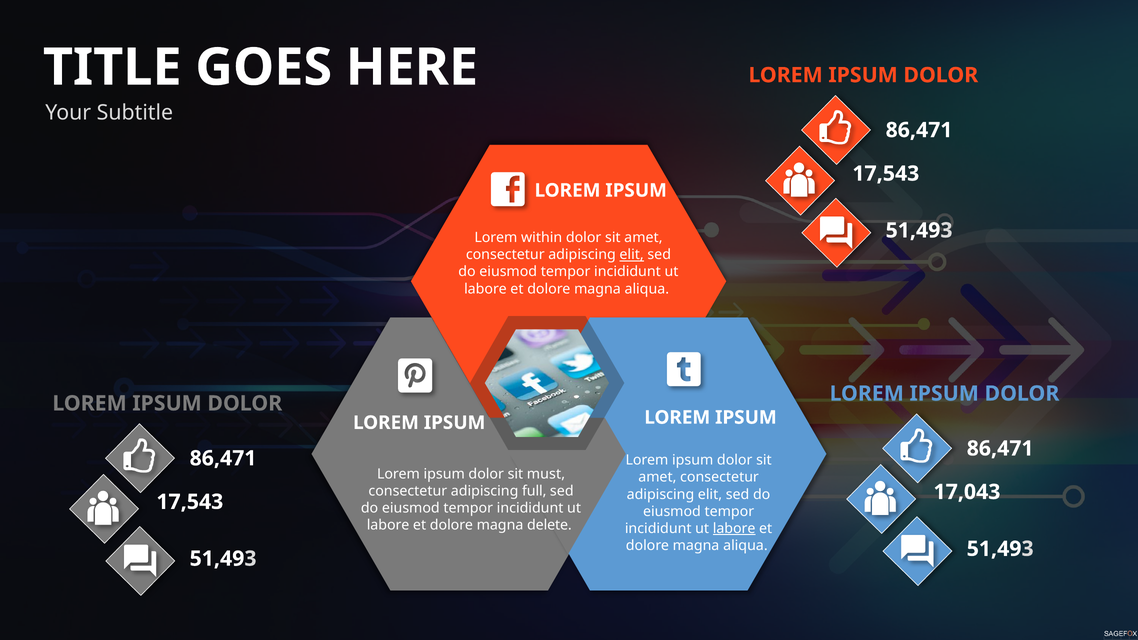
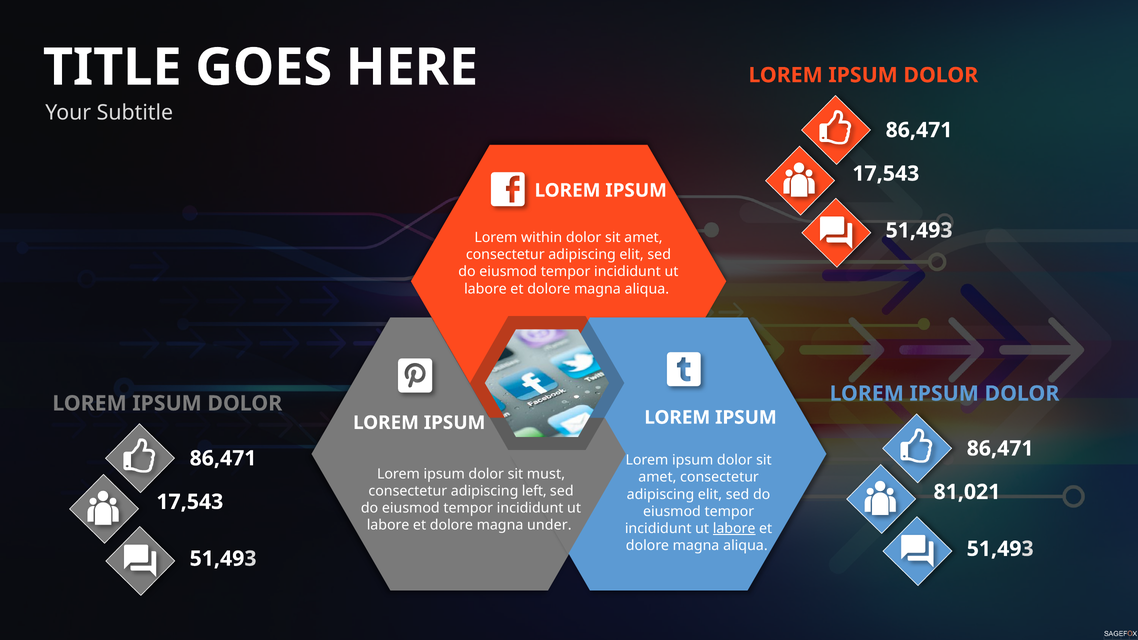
elit underline: present -> none (632, 255)
full: full -> left (534, 491)
17,043: 17,043 -> 81,021 (967, 492)
delete: delete -> under (549, 525)
